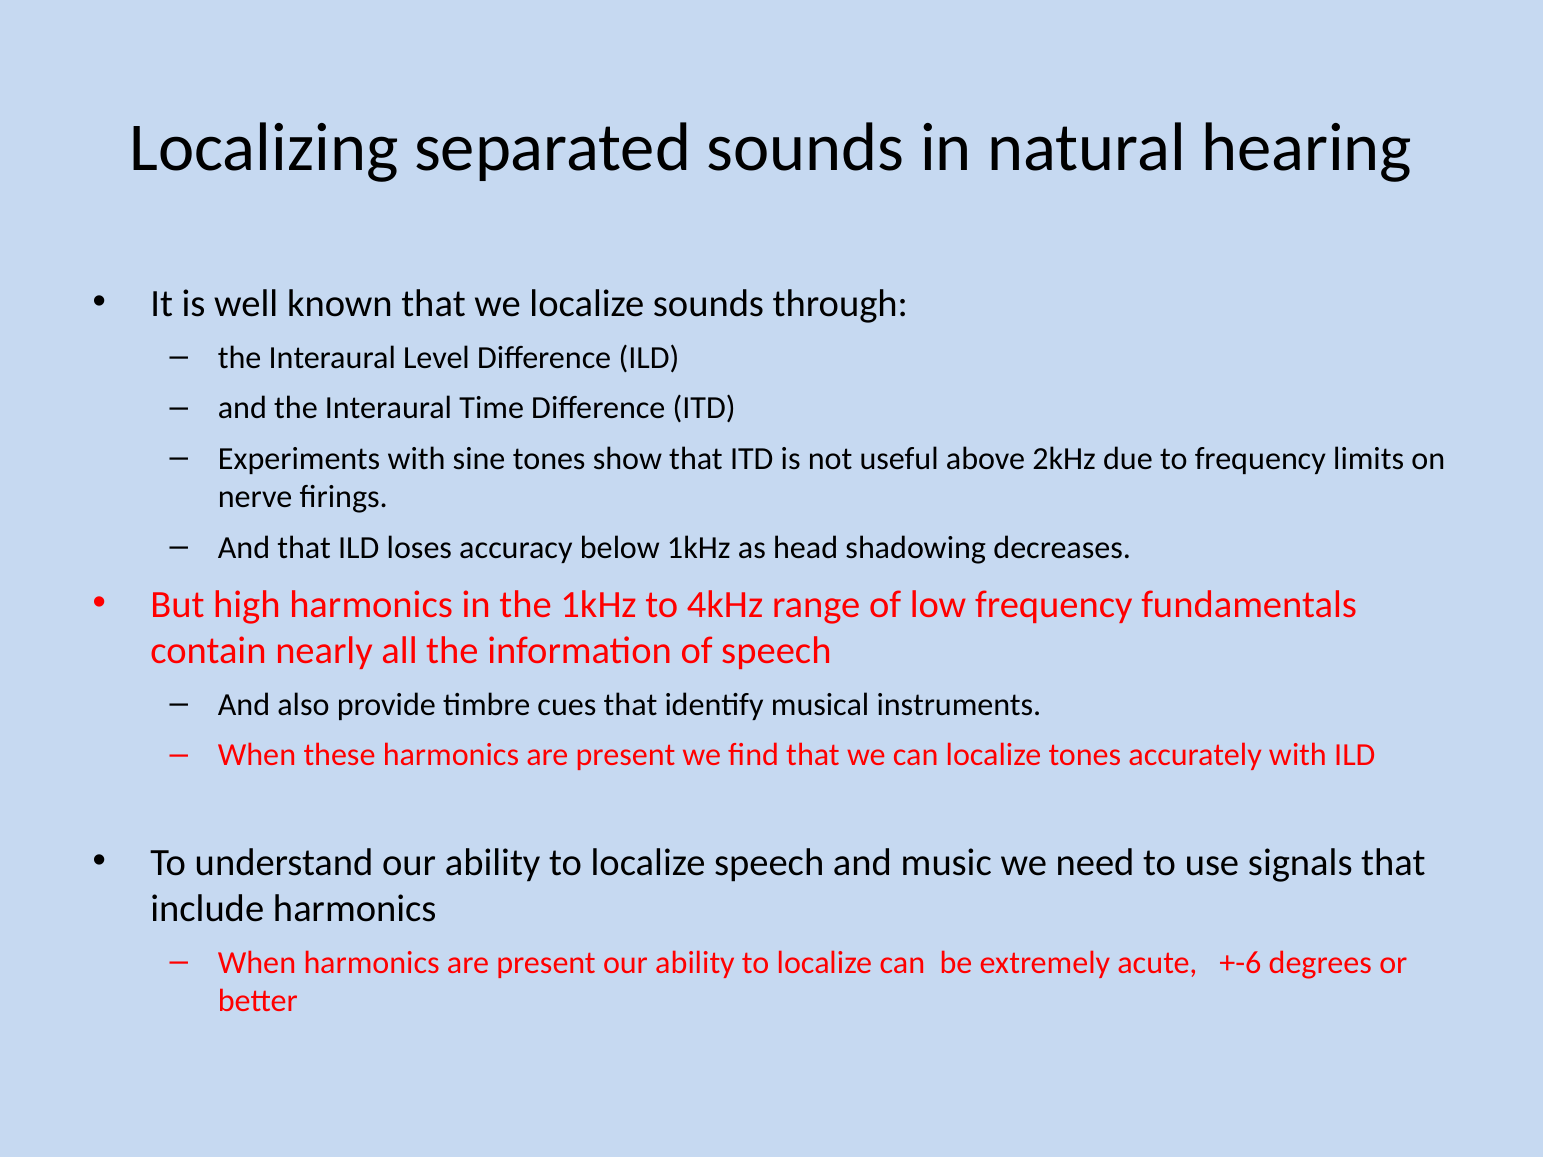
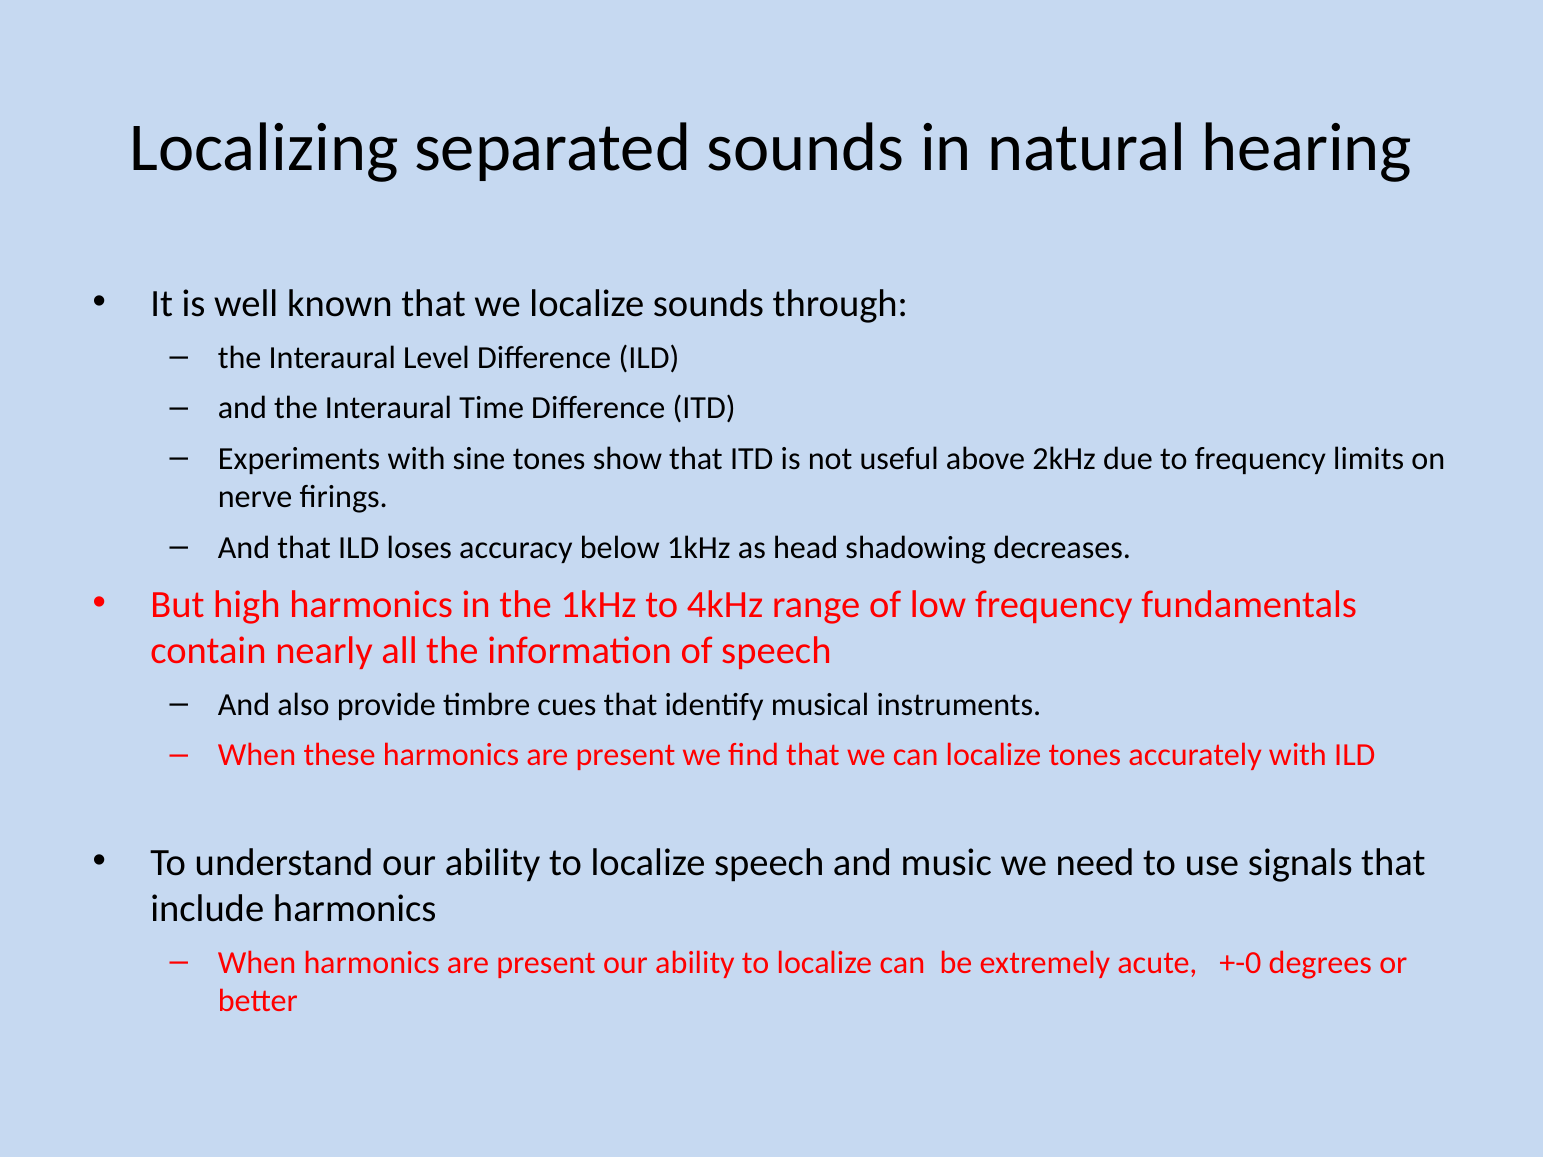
+-6: +-6 -> +-0 (1240, 963)
